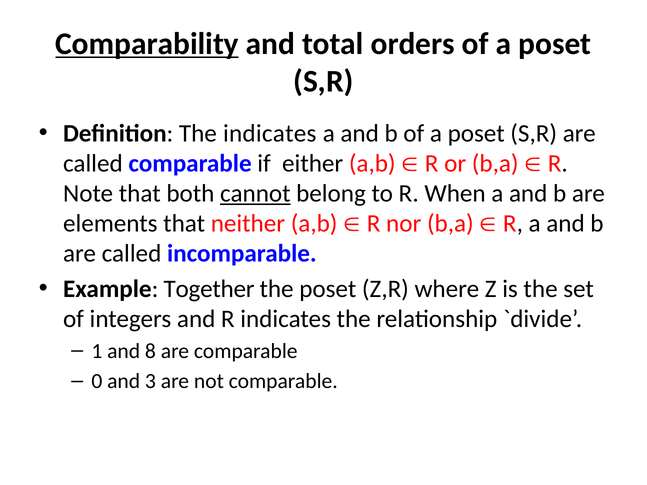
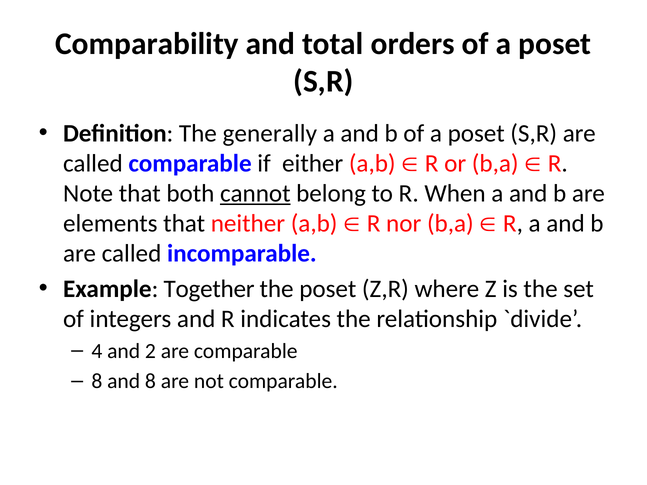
Comparability underline: present -> none (147, 44)
The indicates: indicates -> generally (270, 133)
1: 1 -> 4 (97, 351)
8: 8 -> 2 (150, 351)
0: 0 -> 8 (97, 381)
and 3: 3 -> 8 (150, 381)
